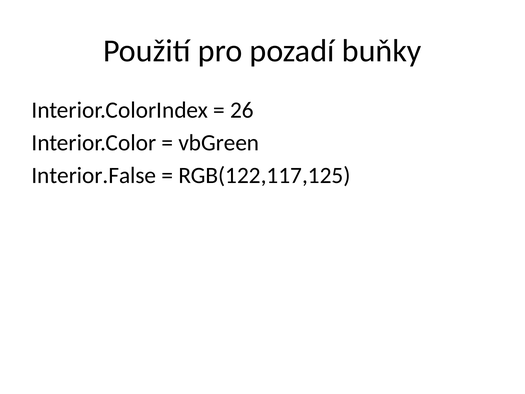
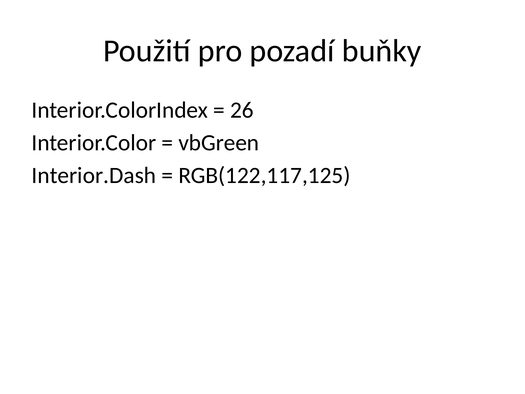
Interior.False: Interior.False -> Interior.Dash (94, 175)
